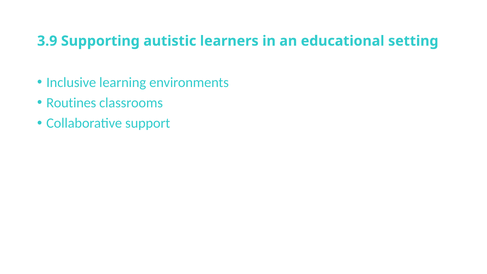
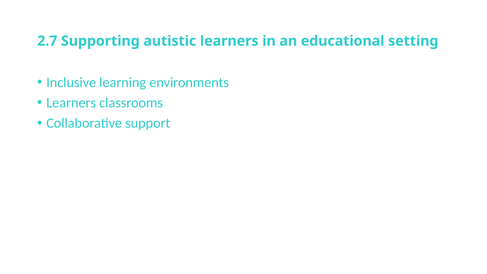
3.9: 3.9 -> 2.7 (47, 41)
Routines: Routines -> Learners (71, 103)
